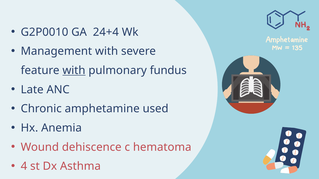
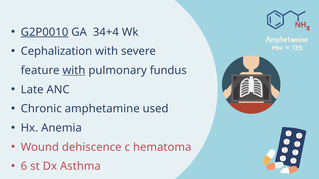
G2P0010 underline: none -> present (44, 32)
24+4: 24+4 -> 34+4 (106, 32)
Management: Management -> Cephalization (56, 51)
4: 4 -> 6 (24, 167)
